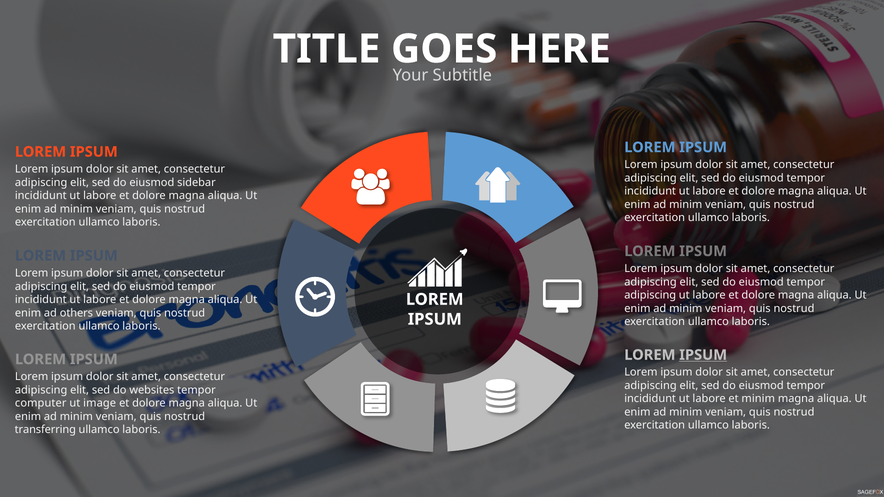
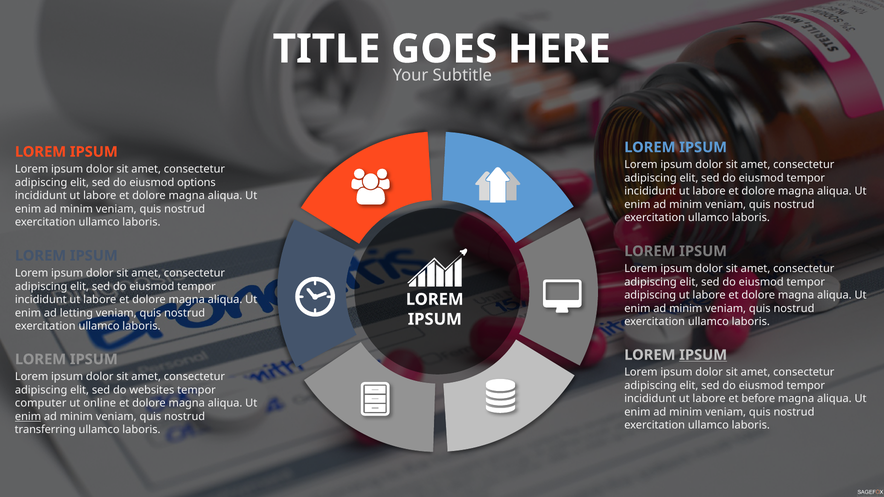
sidebar: sidebar -> options (196, 183)
others: others -> letting (76, 313)
et minim: minim -> before (758, 399)
image: image -> online (100, 403)
enim underline: none -> present (28, 417)
